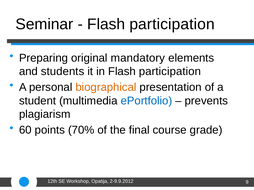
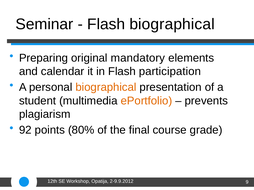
participation: participation -> biographical (172, 24)
students: students -> calendar (63, 72)
ePortfolio colour: blue -> orange (146, 101)
60: 60 -> 92 (25, 130)
70%: 70% -> 80% (81, 130)
